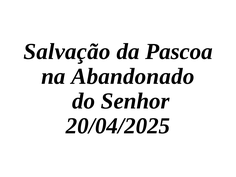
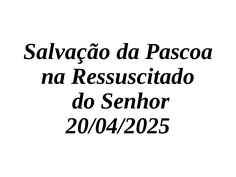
Abandonado: Abandonado -> Ressuscitado (133, 76)
